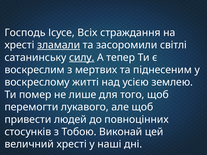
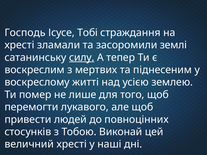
Всіх: Всіх -> Тобі (88, 33)
зламали underline: present -> none (59, 45)
світлі: світлі -> землі (173, 45)
